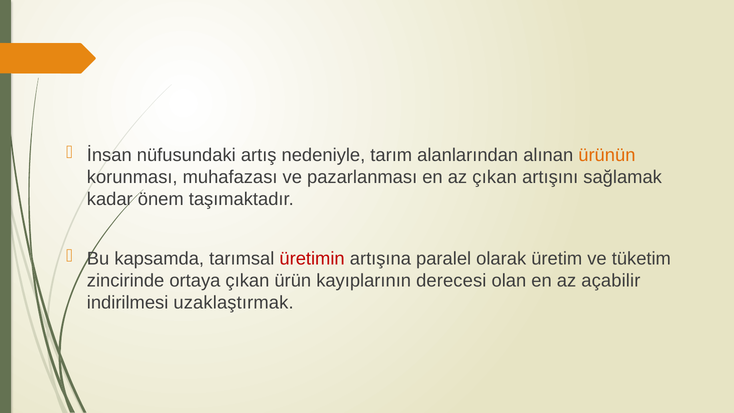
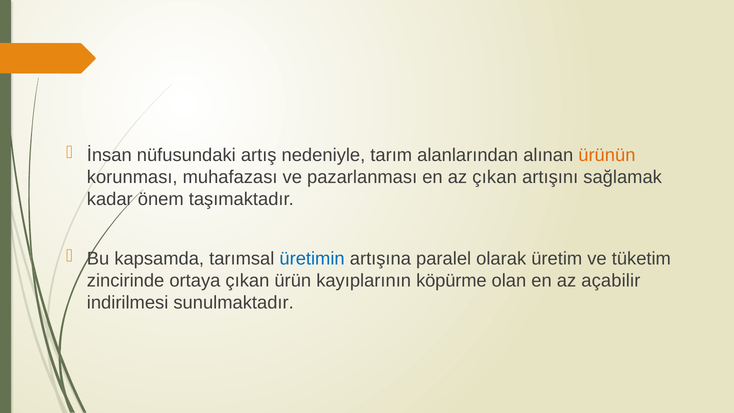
üretimin colour: red -> blue (312, 258)
derecesi: derecesi -> köpürme (451, 281)
uzaklaştırmak: uzaklaştırmak -> sunulmaktadır (234, 303)
